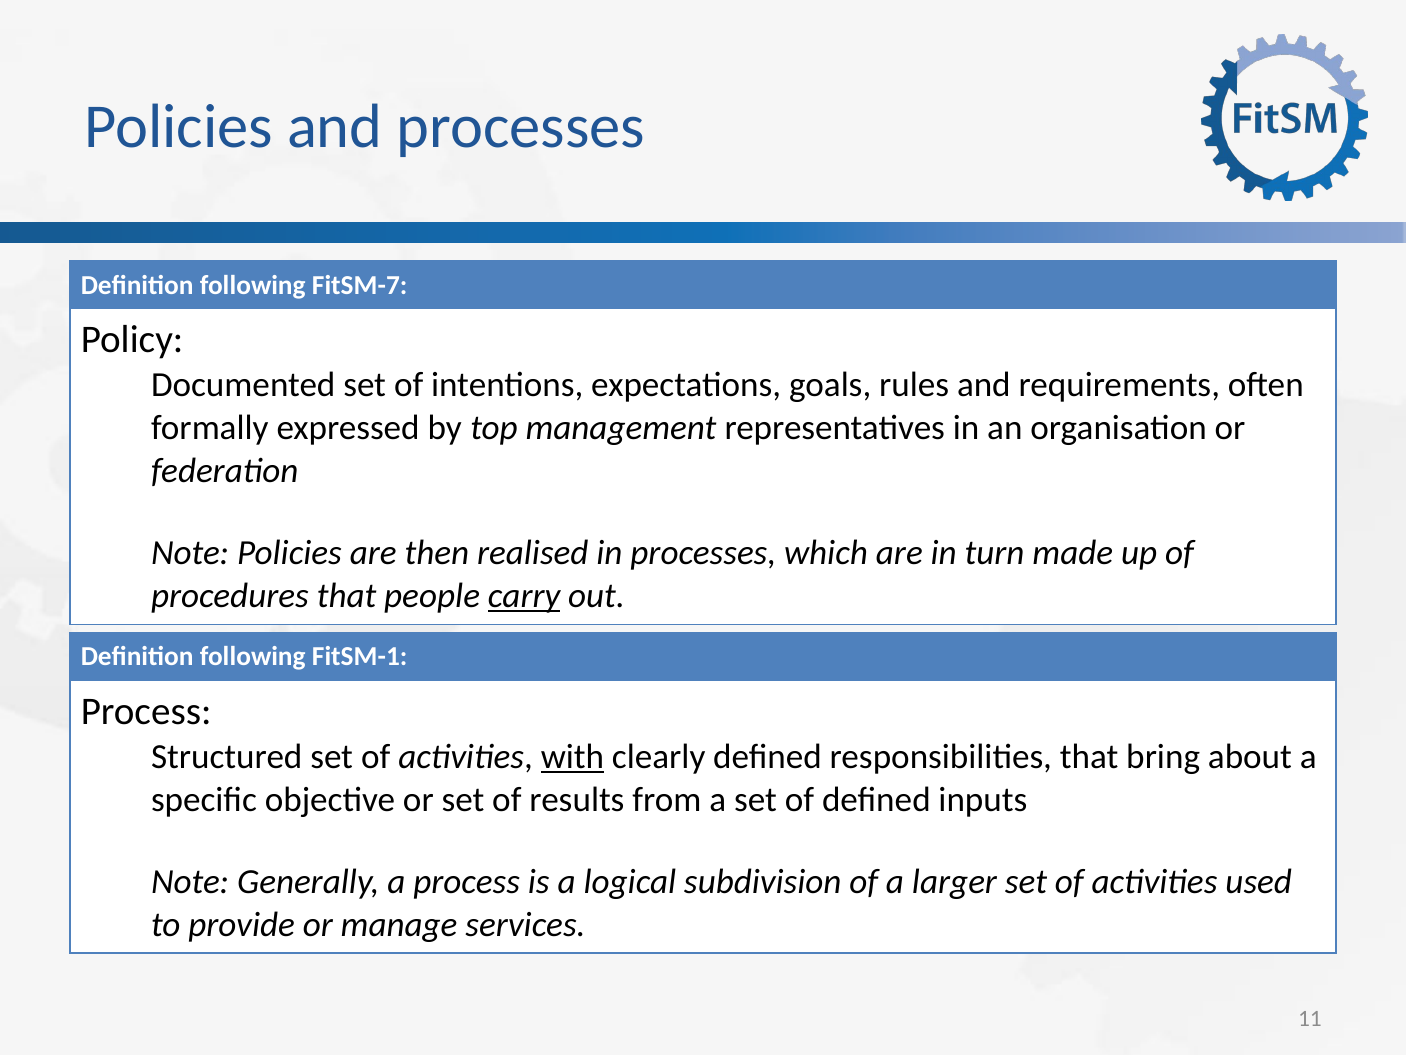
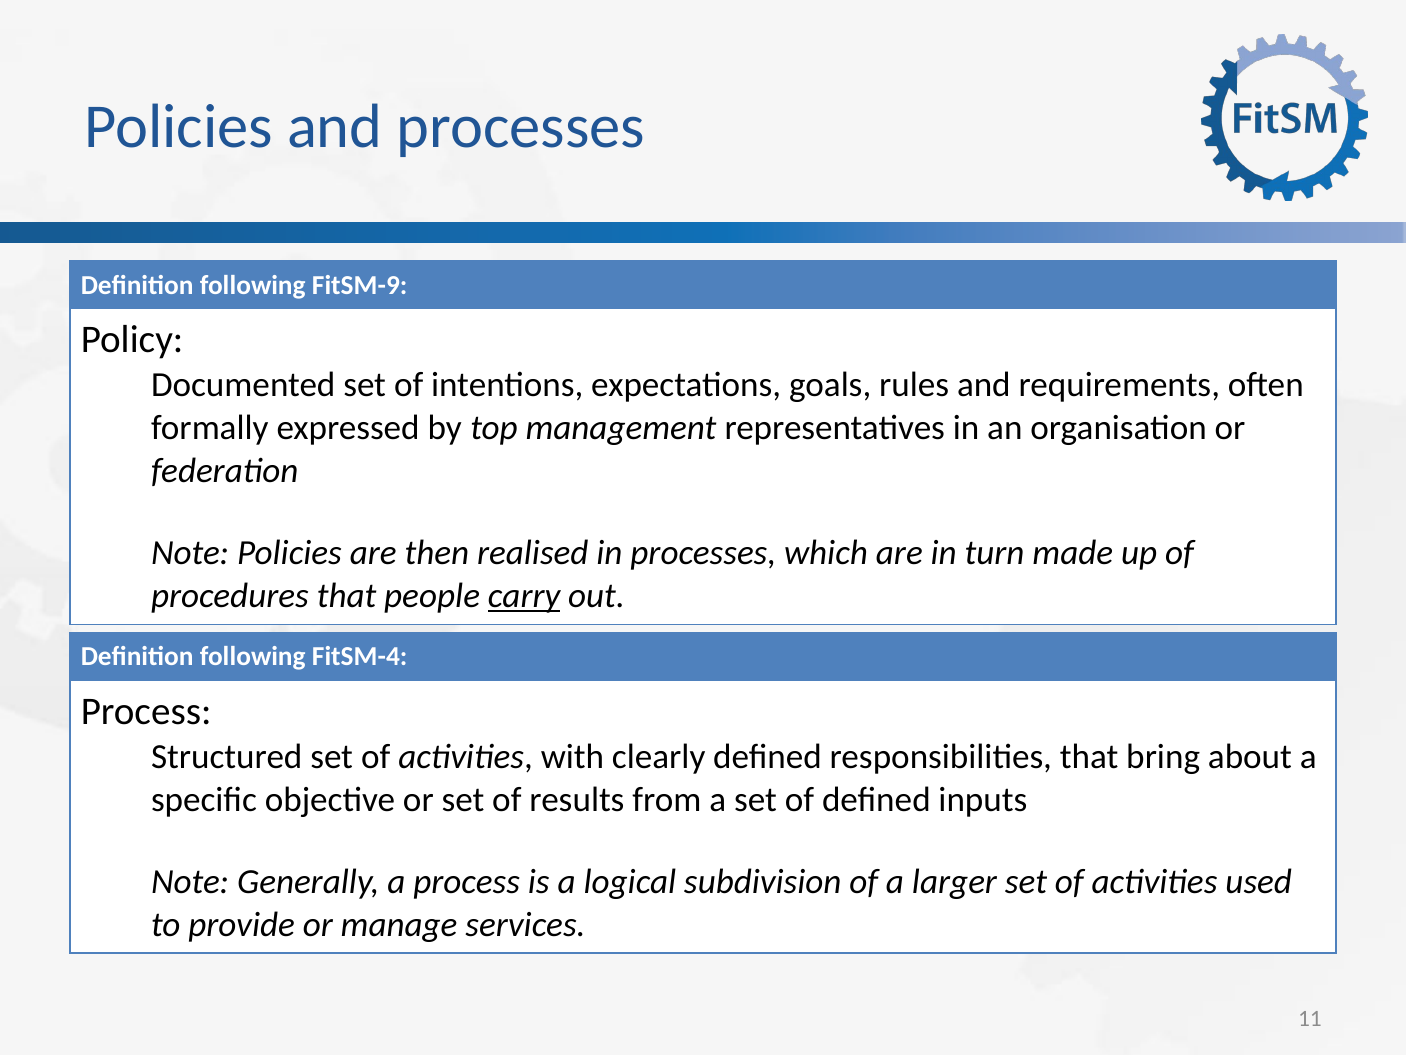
FitSM-7: FitSM-7 -> FitSM-9 (360, 285)
FitSM-1: FitSM-1 -> FitSM-4 (360, 657)
with underline: present -> none (572, 757)
